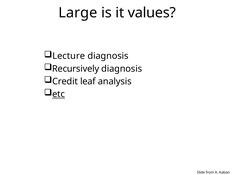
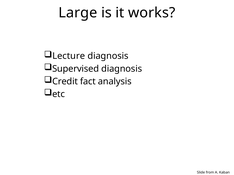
values: values -> works (152, 13)
Recursively: Recursively -> Supervised (76, 69)
leaf: leaf -> fact (88, 82)
etc underline: present -> none (59, 94)
